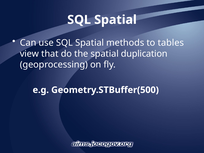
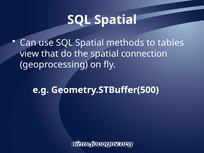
duplication: duplication -> connection (144, 54)
